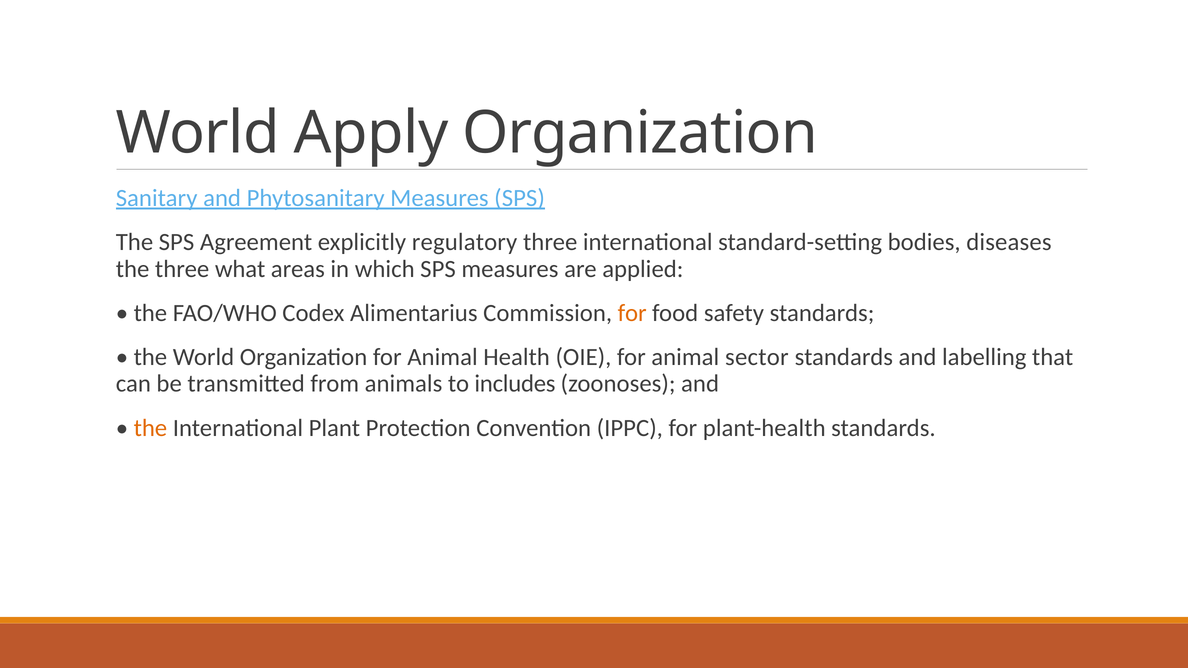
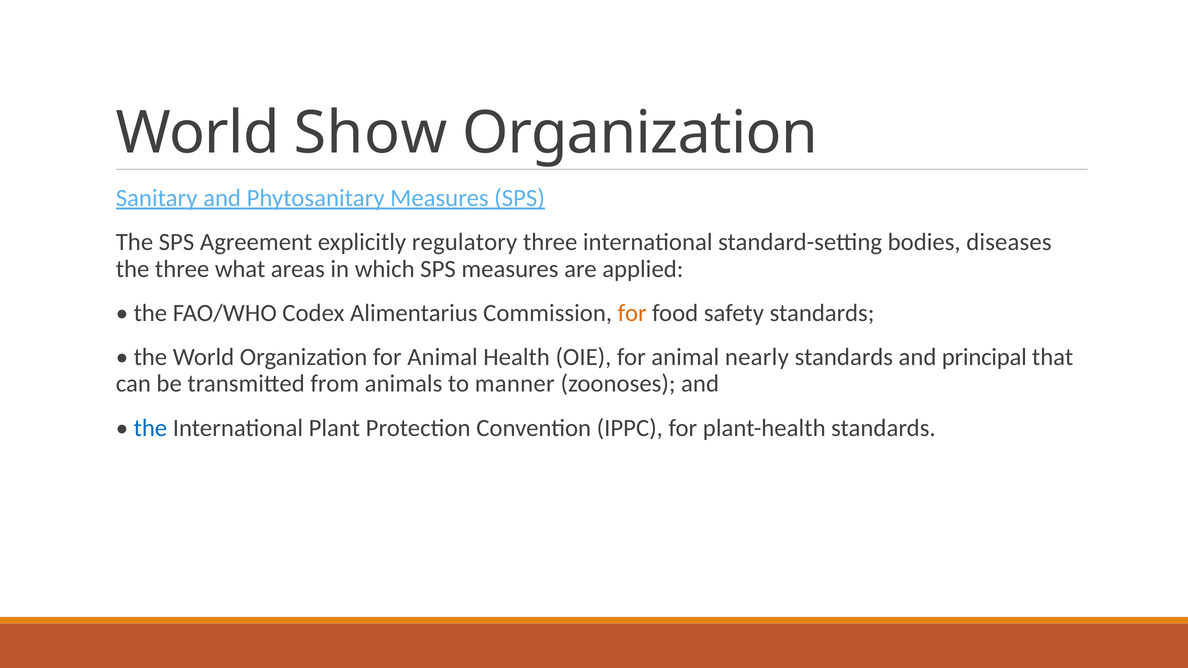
Apply: Apply -> Show (371, 133)
sector: sector -> nearly (757, 357)
labelling: labelling -> principal (984, 357)
includes: includes -> manner (515, 384)
the colour: orange -> blue (150, 428)
